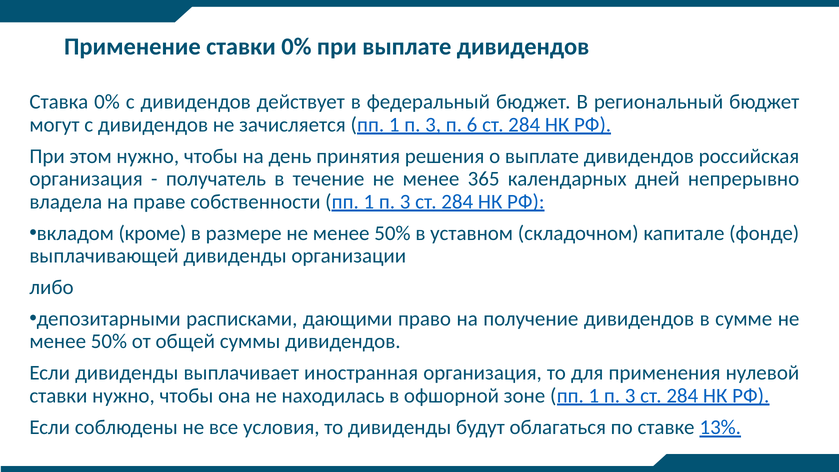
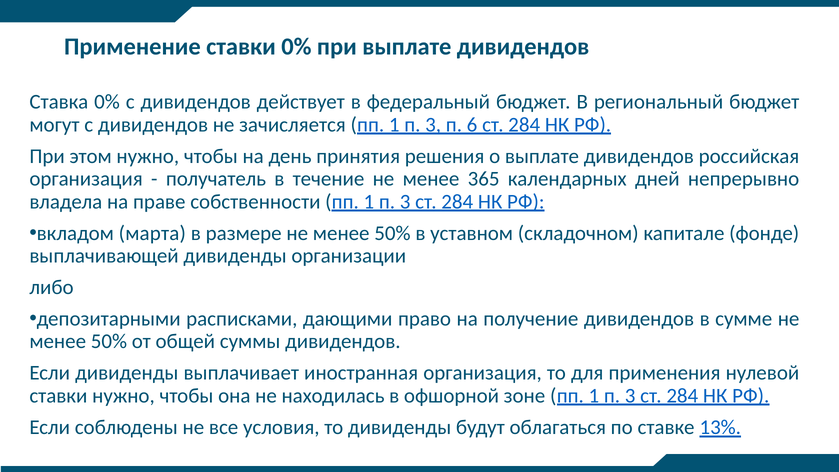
кроме: кроме -> марта (152, 233)
